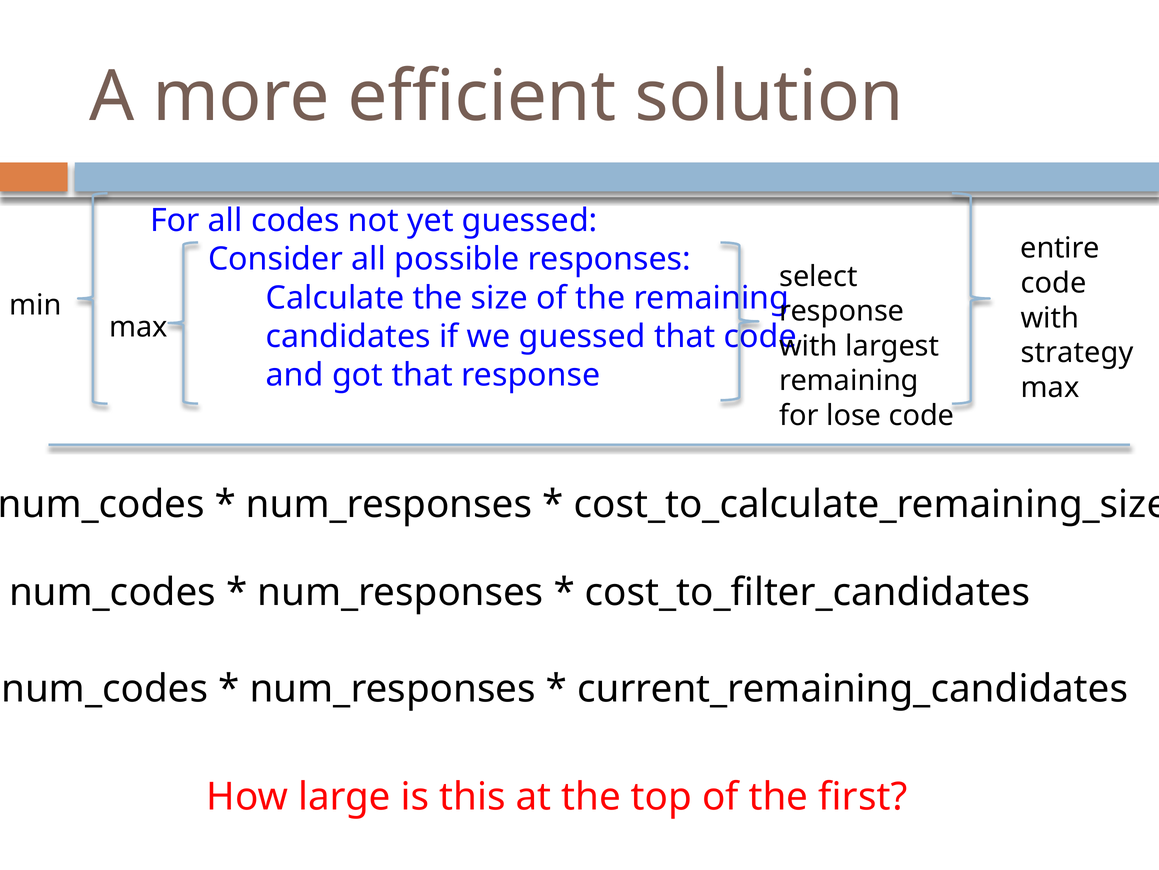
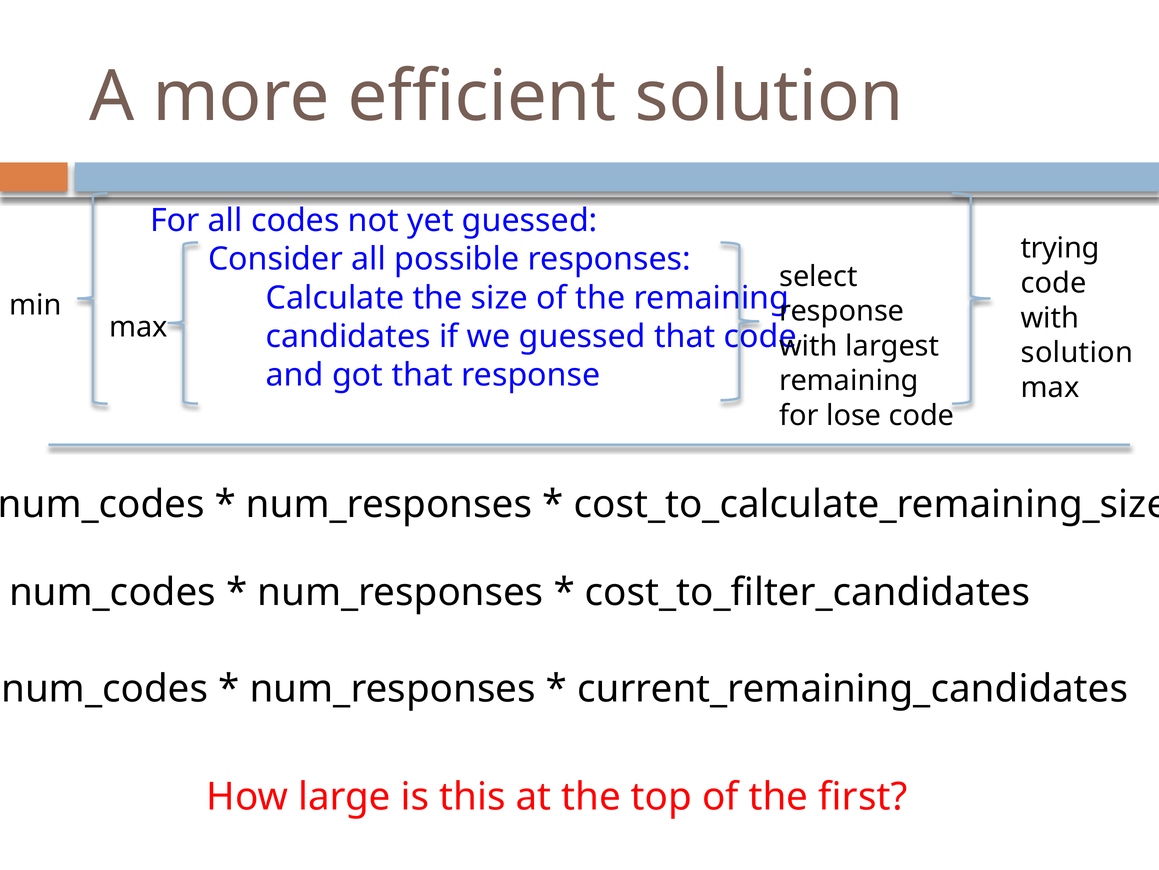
entire: entire -> trying (1060, 248)
strategy: strategy -> solution (1077, 353)
